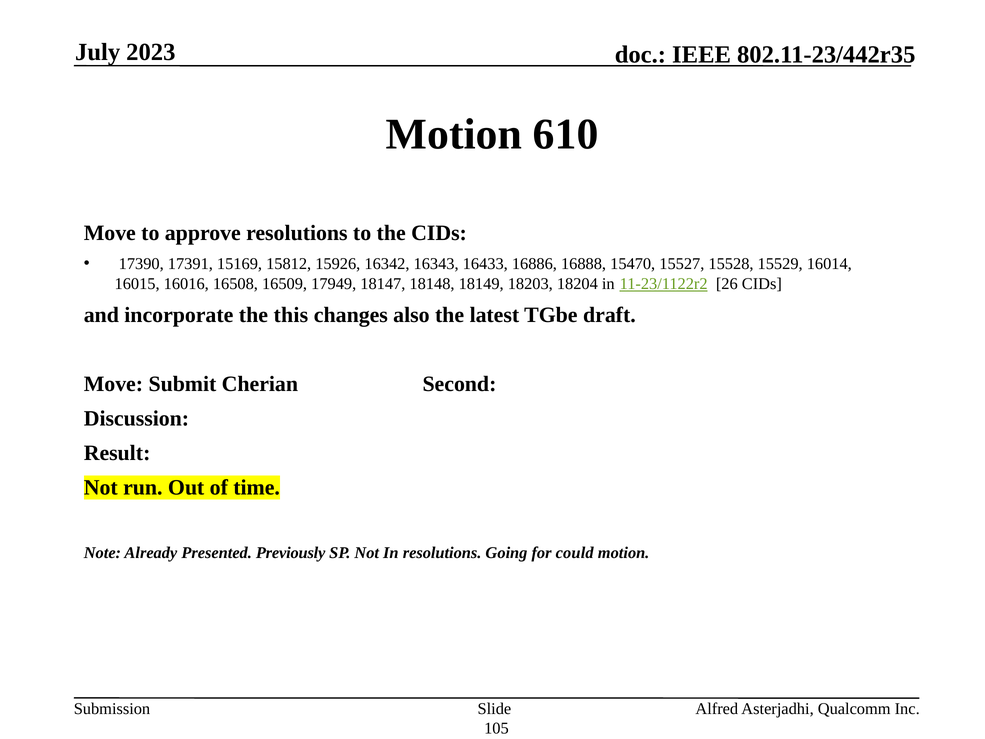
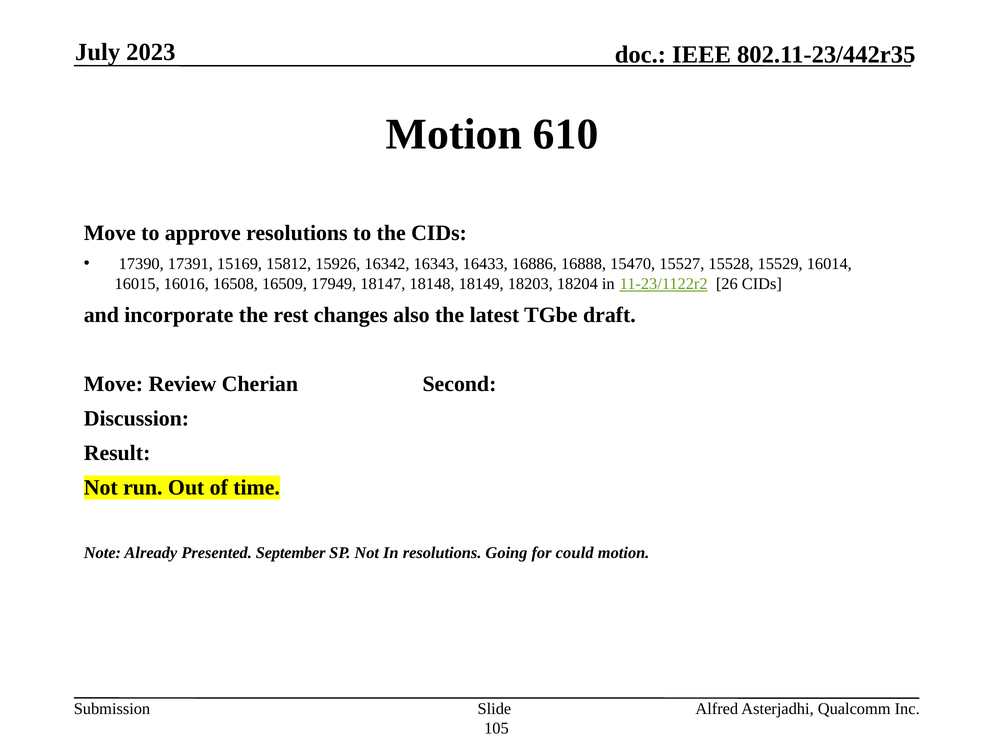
this: this -> rest (291, 315)
Submit: Submit -> Review (182, 384)
Previously: Previously -> September (291, 553)
